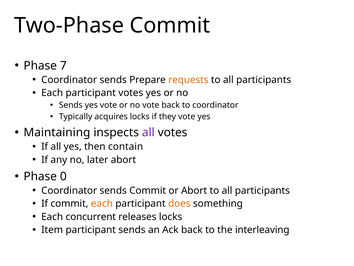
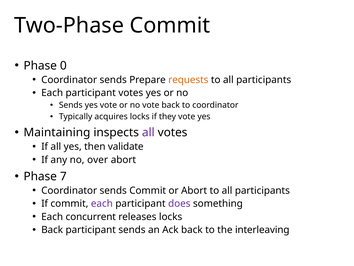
7: 7 -> 0 (63, 65)
contain: contain -> validate (126, 146)
later: later -> over (98, 159)
0: 0 -> 7 (63, 176)
each colour: orange -> purple (102, 203)
does colour: orange -> purple (179, 203)
Item: Item -> Back (52, 229)
